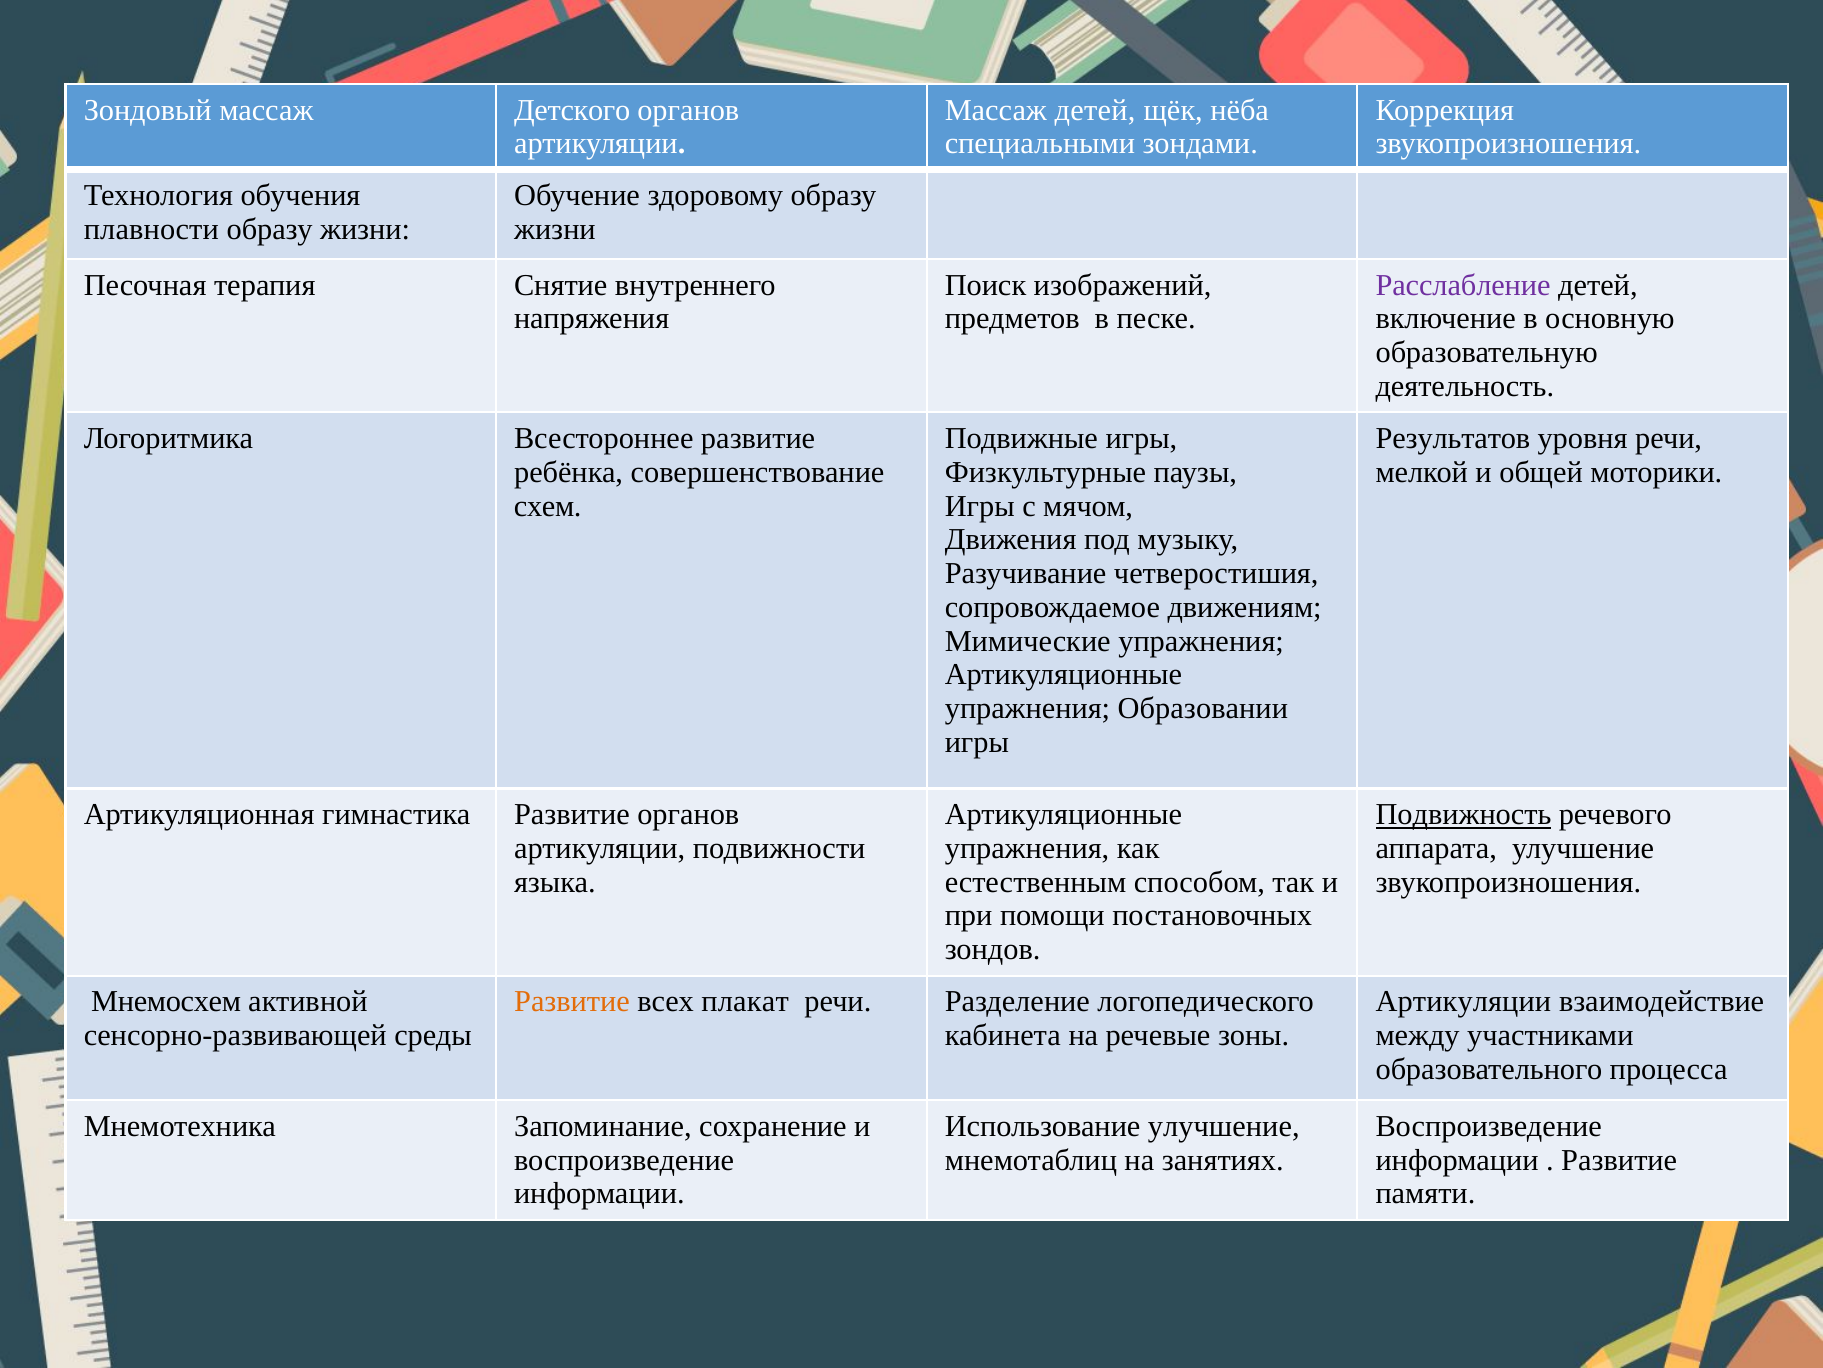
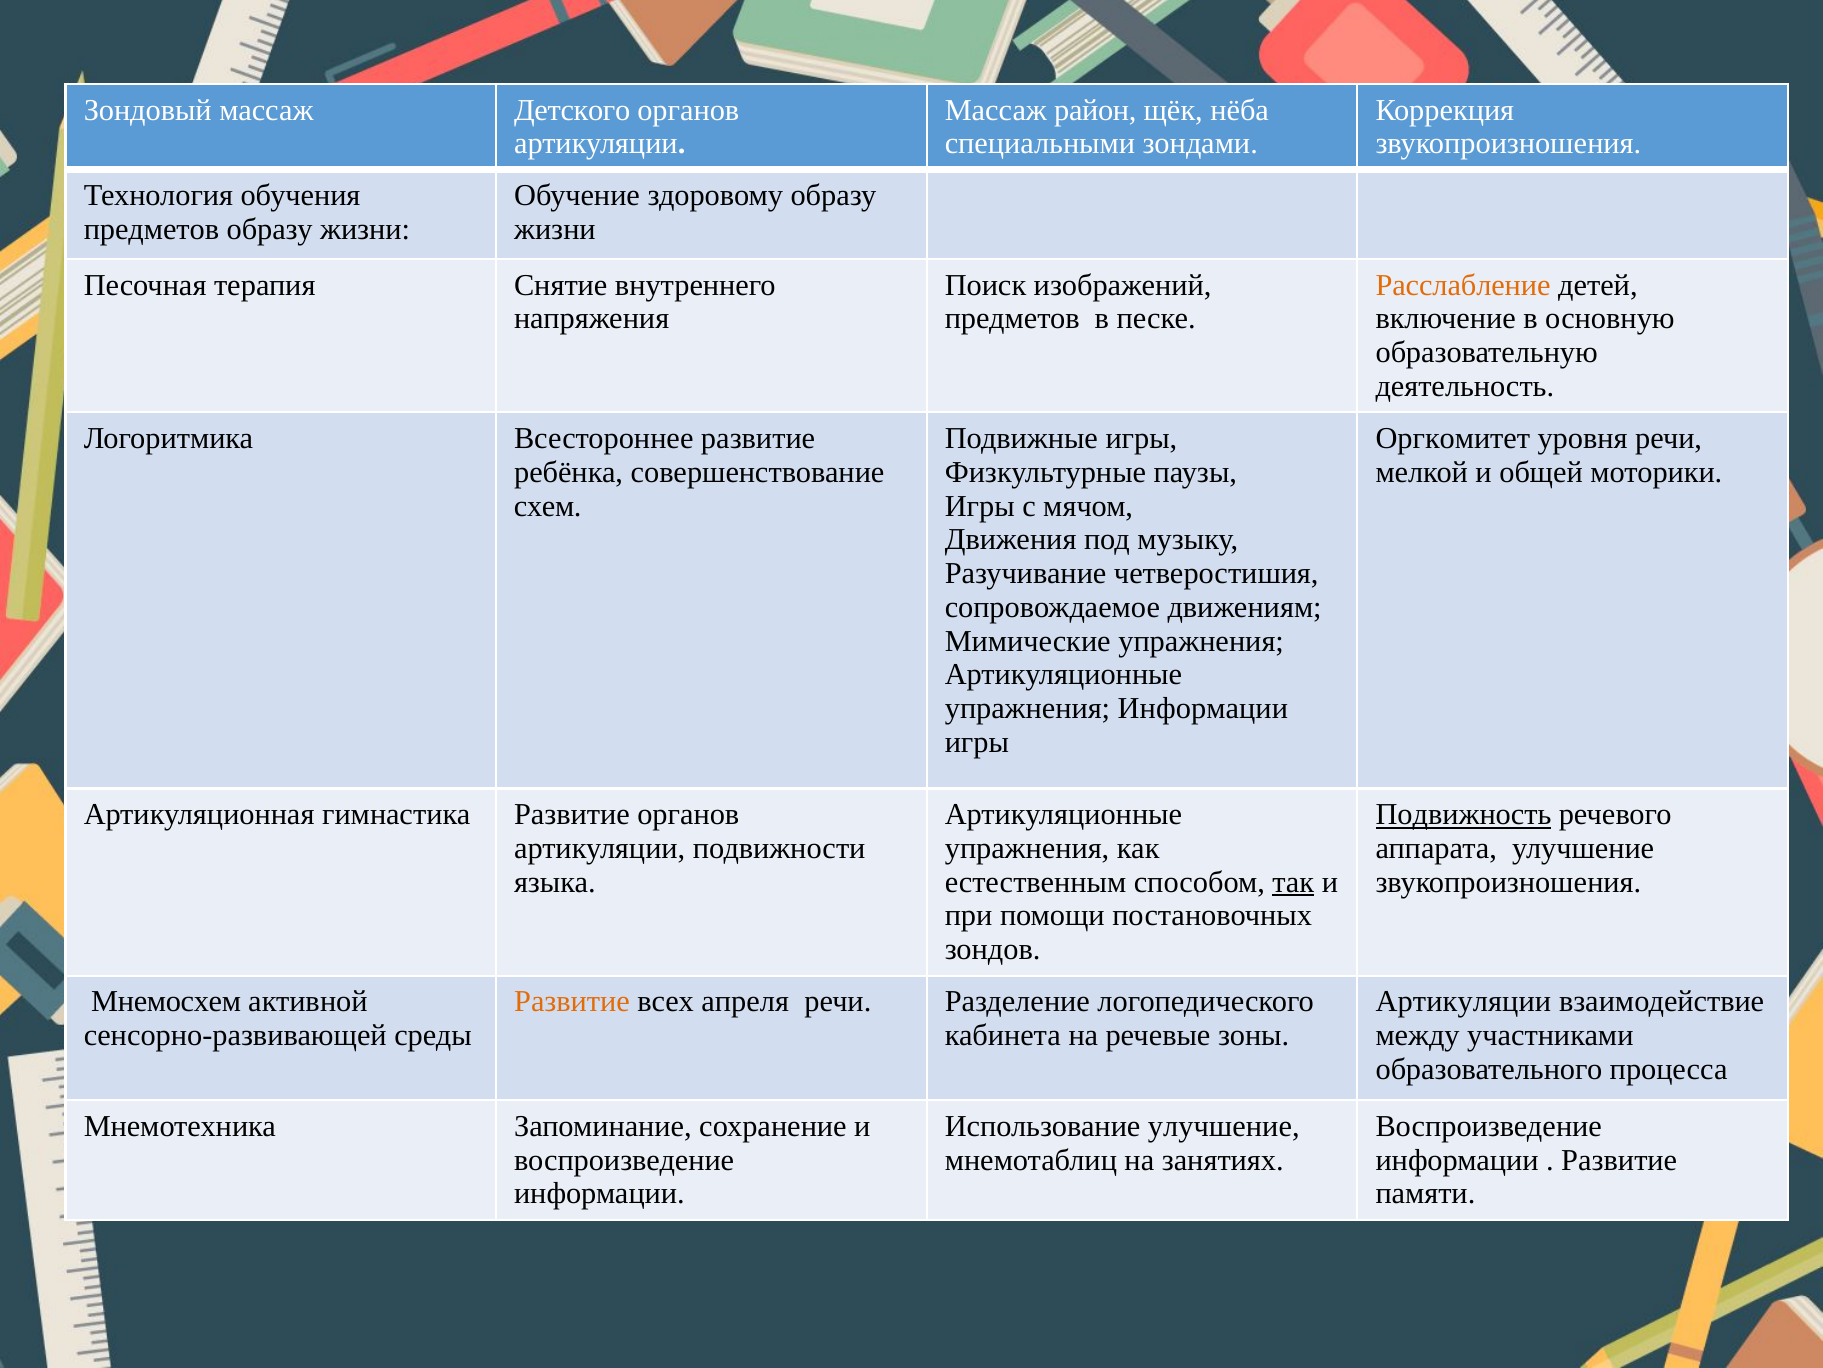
Массаж детей: детей -> район (1095, 110)
плавности: плавности -> предметов (151, 230)
Расслабление colour: purple -> orange (1463, 285)
Результатов: Результатов -> Оргкомитет (1453, 438)
упражнения Образовании: Образовании -> Информации (1203, 708)
так underline: none -> present (1293, 882)
плакат: плакат -> апреля (745, 1001)
